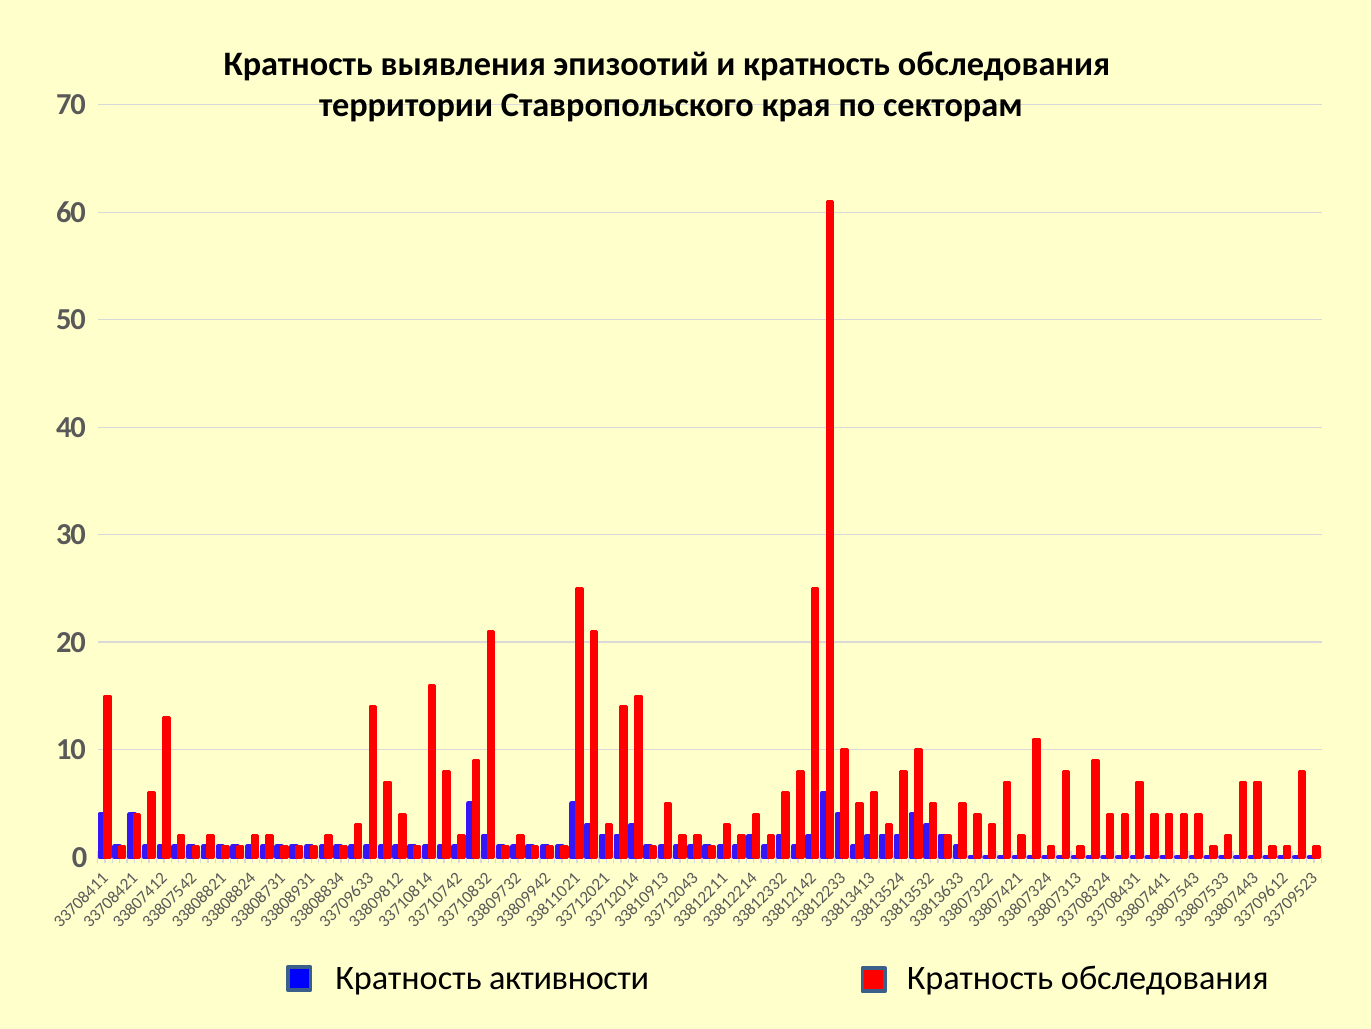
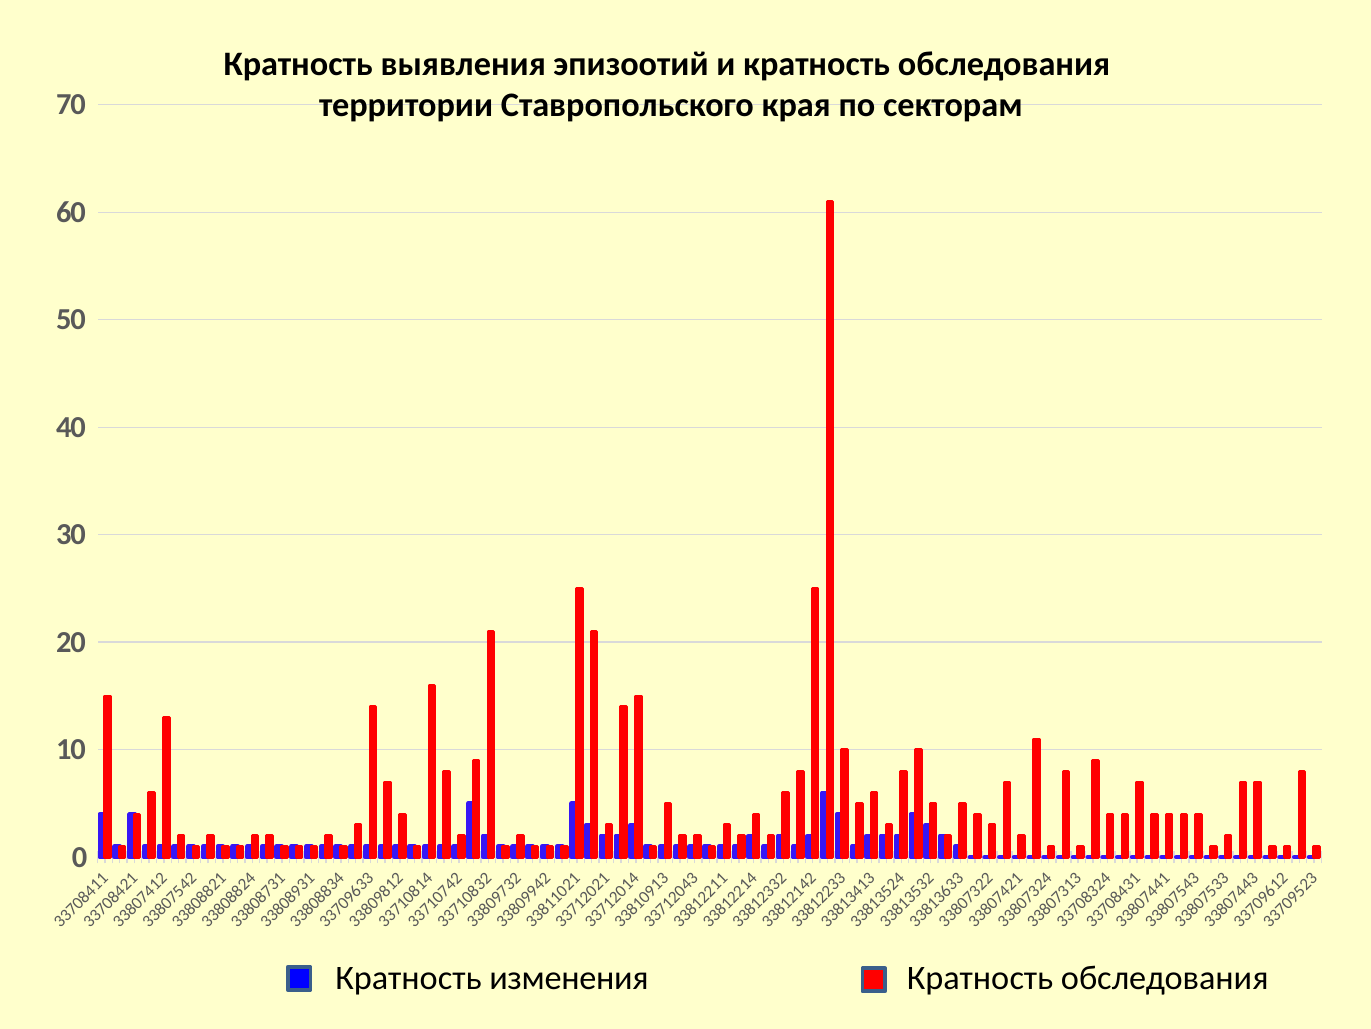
активности: активности -> изменения (569, 978)
